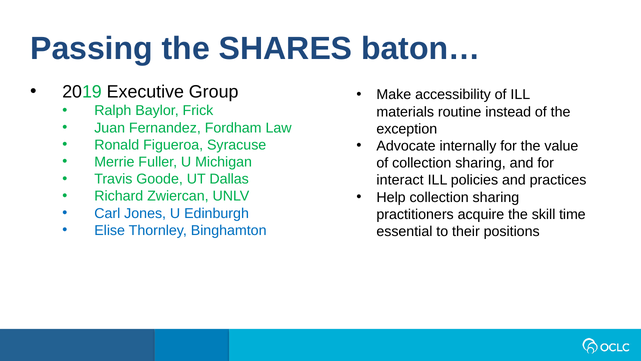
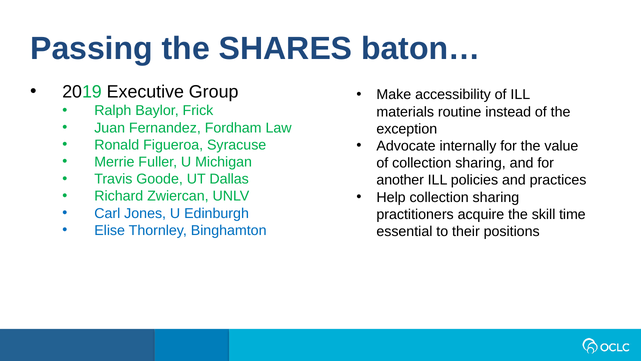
interact: interact -> another (400, 180)
